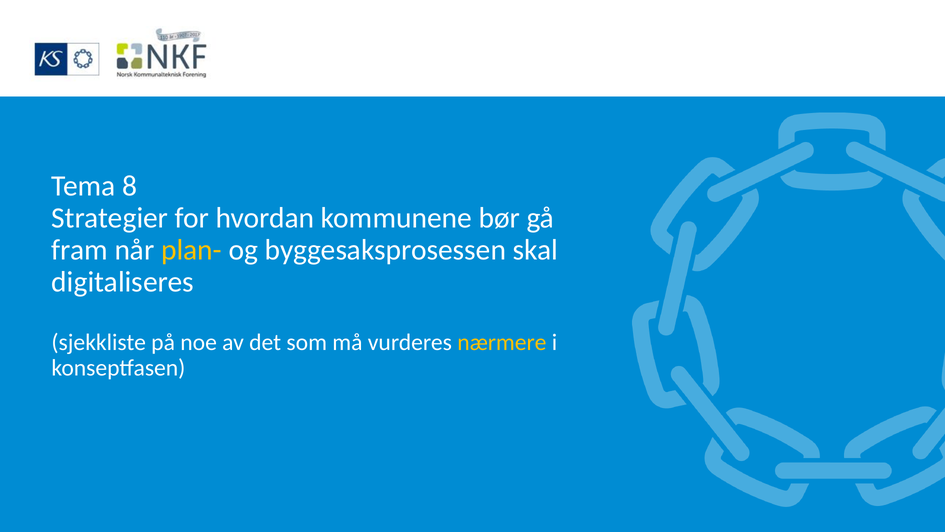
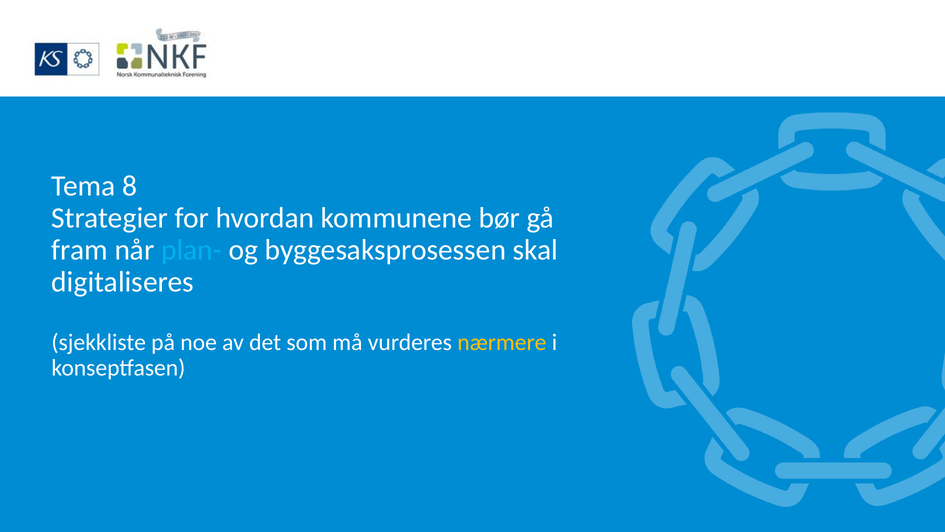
plan- colour: yellow -> light blue (192, 250)
